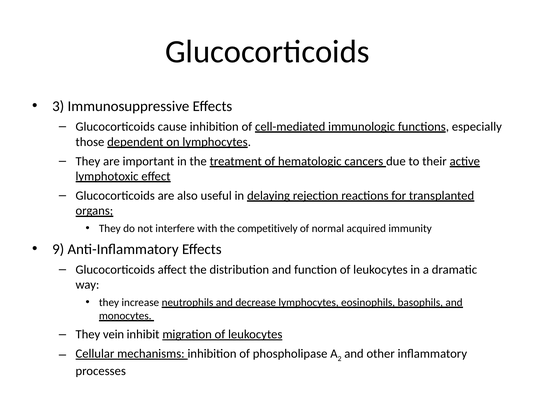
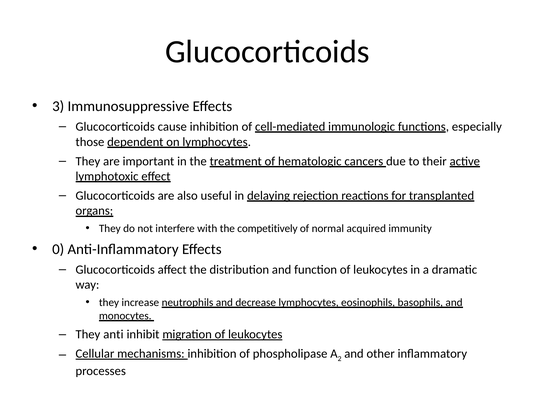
9: 9 -> 0 (58, 249)
vein: vein -> anti (113, 335)
